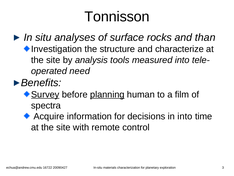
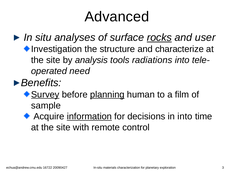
Tonnisson: Tonnisson -> Advanced (117, 17)
rocks underline: none -> present (159, 37)
than: than -> user (205, 37)
measured: measured -> radiations (152, 60)
spectra: spectra -> sample (46, 105)
information underline: none -> present (89, 116)
